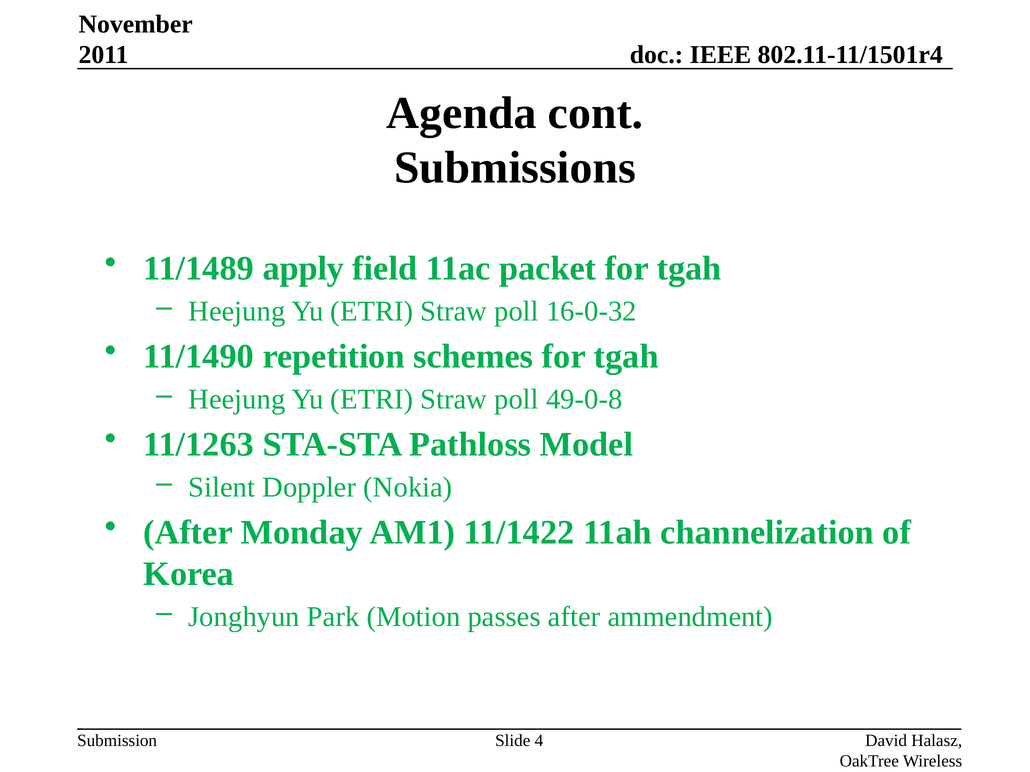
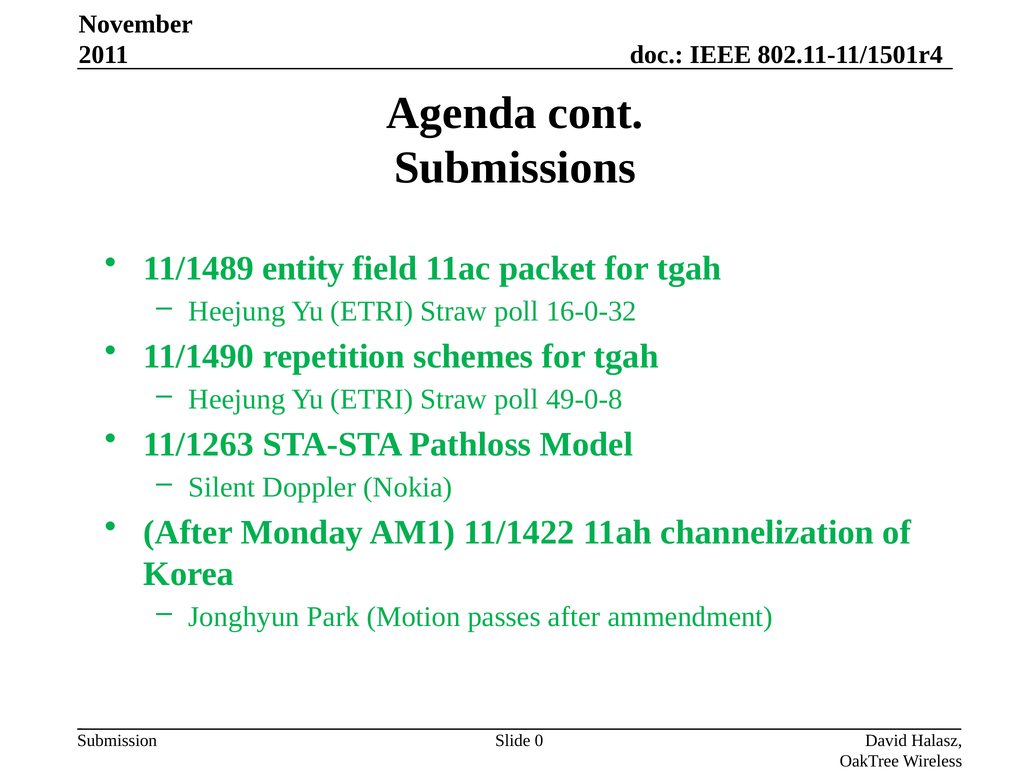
apply: apply -> entity (303, 269)
4: 4 -> 0 (539, 741)
